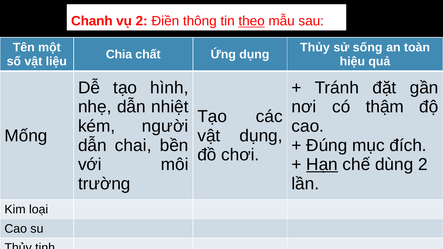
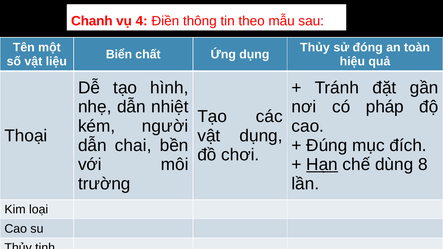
vụ 2: 2 -> 4 (142, 21)
theo underline: present -> none (252, 21)
sống: sống -> đóng (368, 48)
Chia: Chia -> Biển (119, 55)
thậm: thậm -> pháp (385, 107)
Mống: Mống -> Thoại (26, 136)
dùng 2: 2 -> 8 (423, 165)
